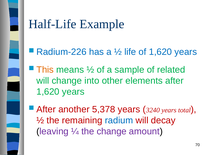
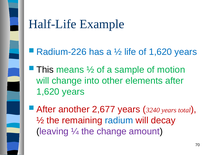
This colour: orange -> black (45, 70)
related: related -> motion (171, 70)
5,378: 5,378 -> 2,677 (104, 110)
